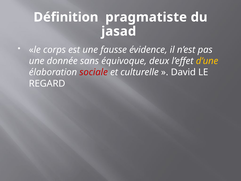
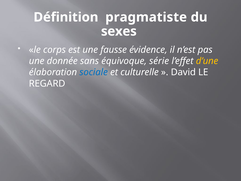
jasad: jasad -> sexes (119, 31)
deux: deux -> série (159, 61)
sociale colour: red -> blue (94, 72)
